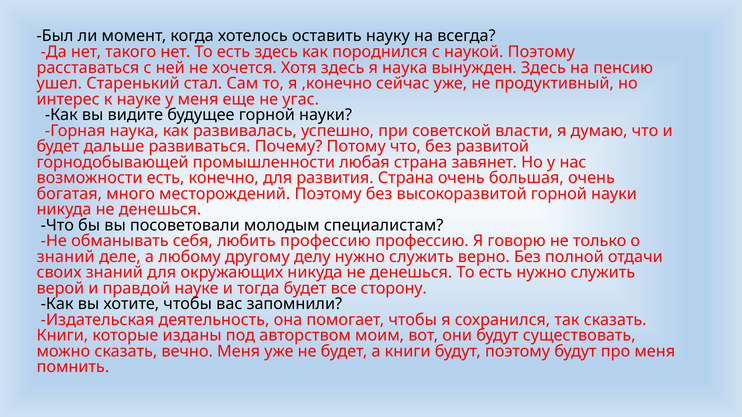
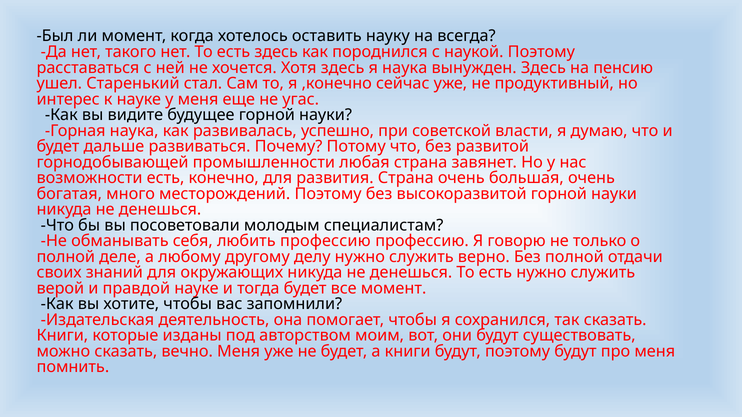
знаний: знаний -> полной (66, 257)
все сторону: сторону -> момент (394, 289)
